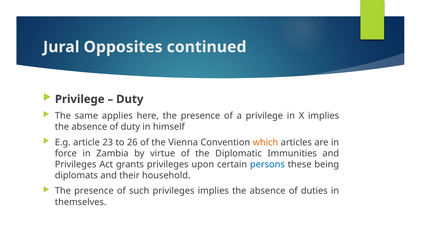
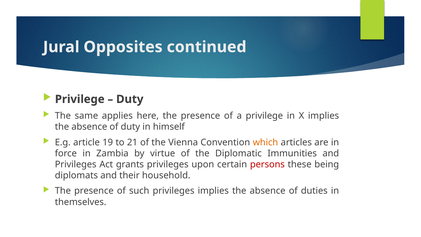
23: 23 -> 19 (108, 142)
26: 26 -> 21 (132, 142)
persons colour: blue -> red (267, 164)
